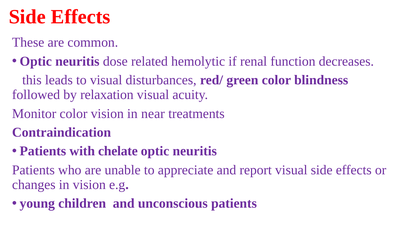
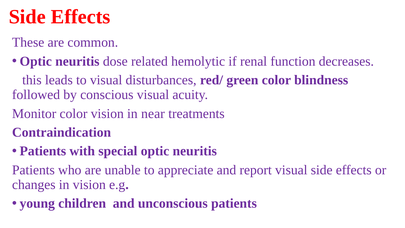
relaxation: relaxation -> conscious (107, 95)
chelate: chelate -> special (118, 151)
